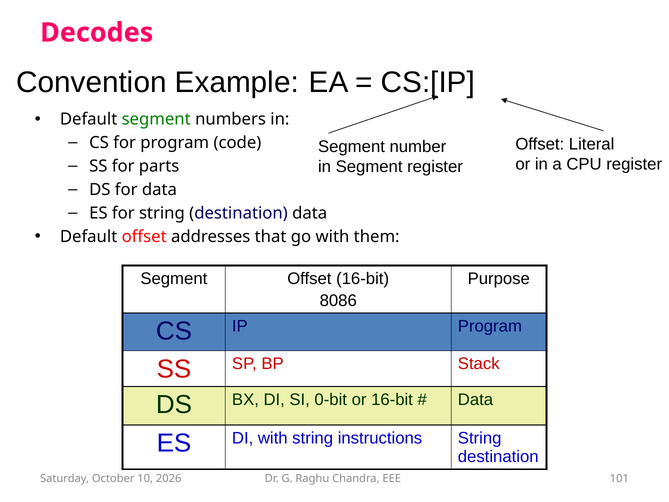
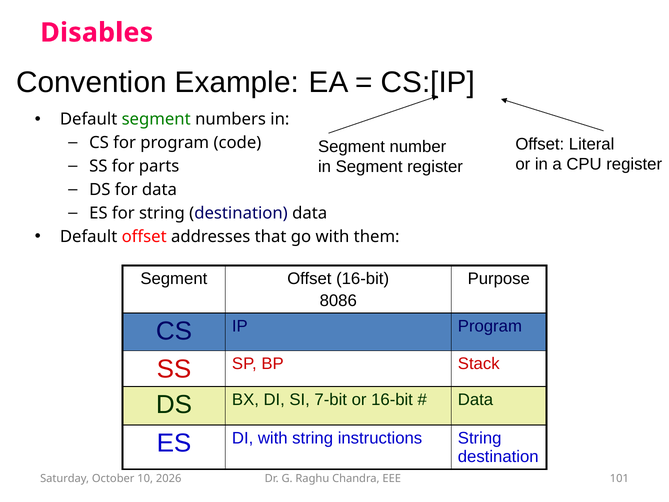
Decodes: Decodes -> Disables (97, 33)
0-bit: 0-bit -> 7-bit (331, 399)
